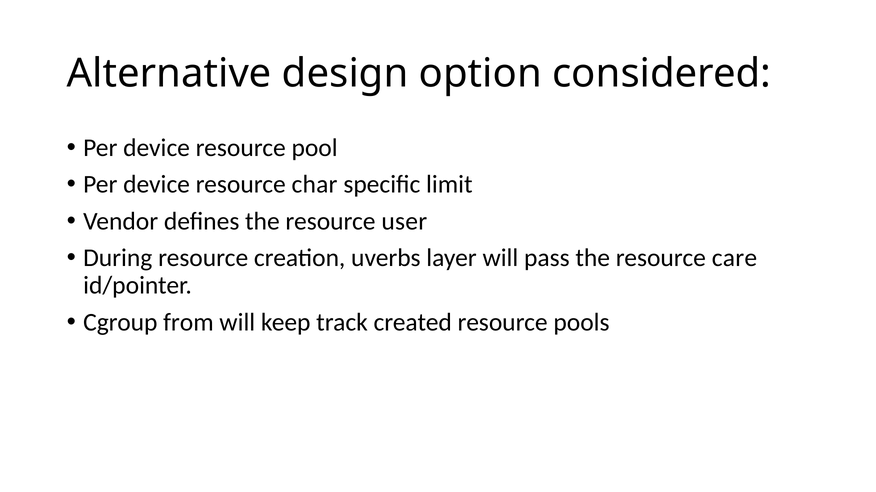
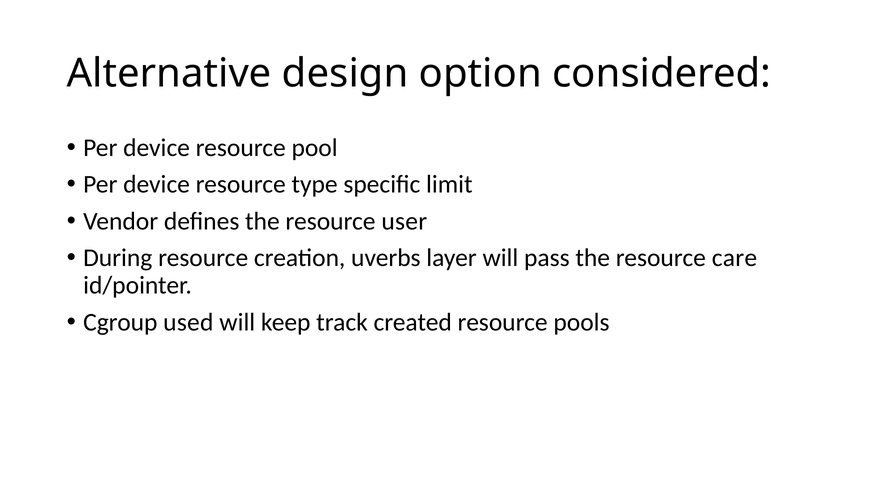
char: char -> type (315, 185)
from: from -> used (188, 323)
